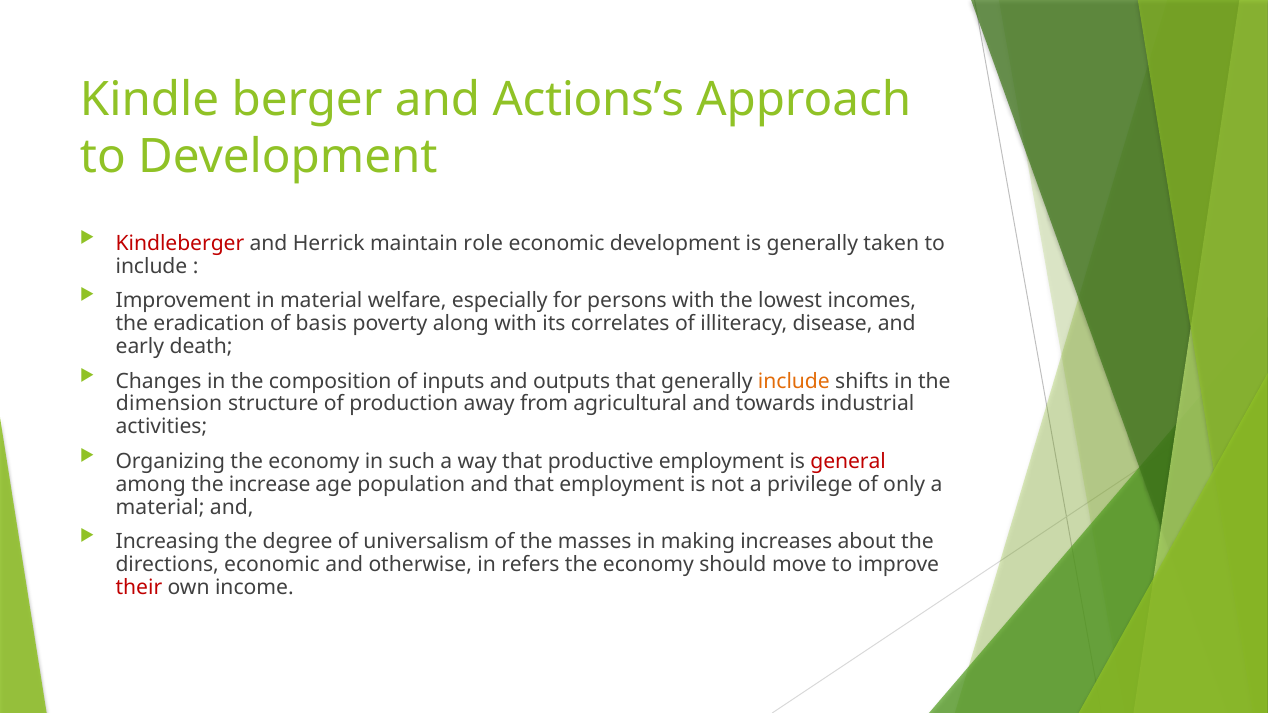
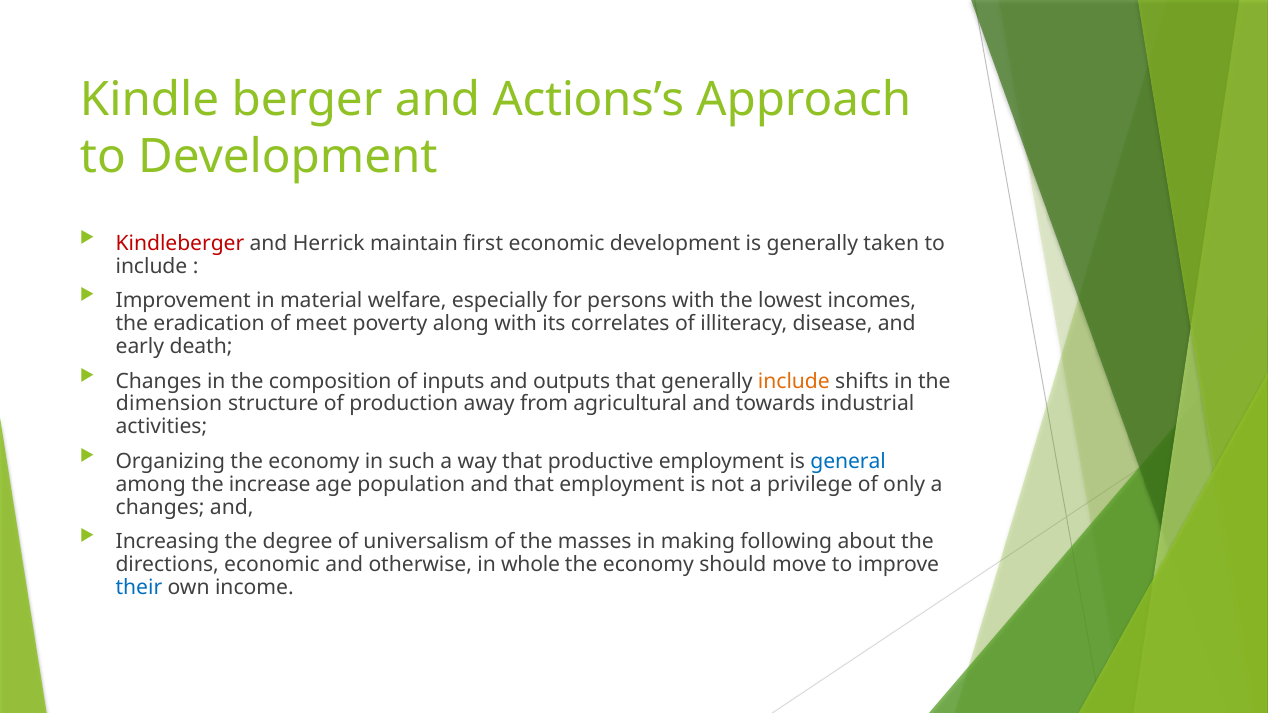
role: role -> first (483, 244)
basis: basis -> meet (321, 324)
general colour: red -> blue (848, 462)
material: material -> changes (160, 507)
increases: increases -> following (786, 542)
refers: refers -> whole (531, 565)
their colour: red -> blue (139, 588)
